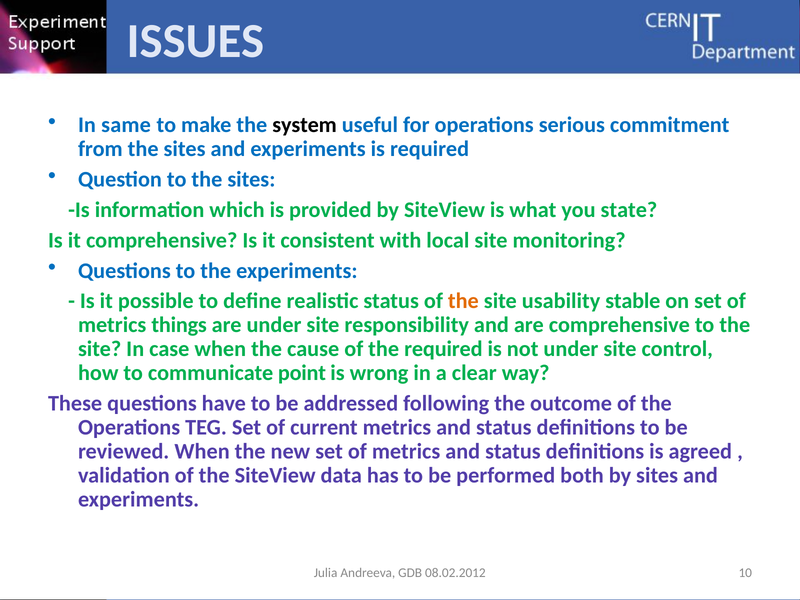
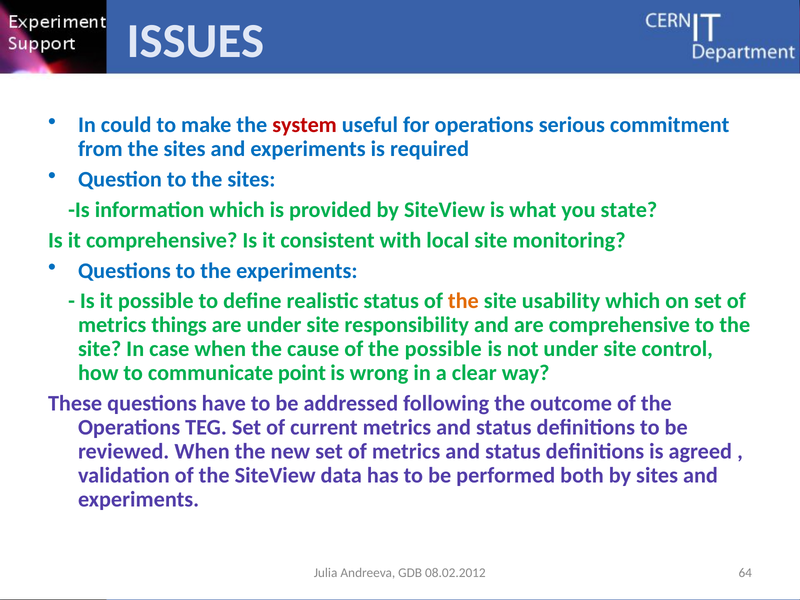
same: same -> could (126, 125)
system colour: black -> red (305, 125)
usability stable: stable -> which (633, 301)
the required: required -> possible (443, 349)
10: 10 -> 64 (745, 573)
